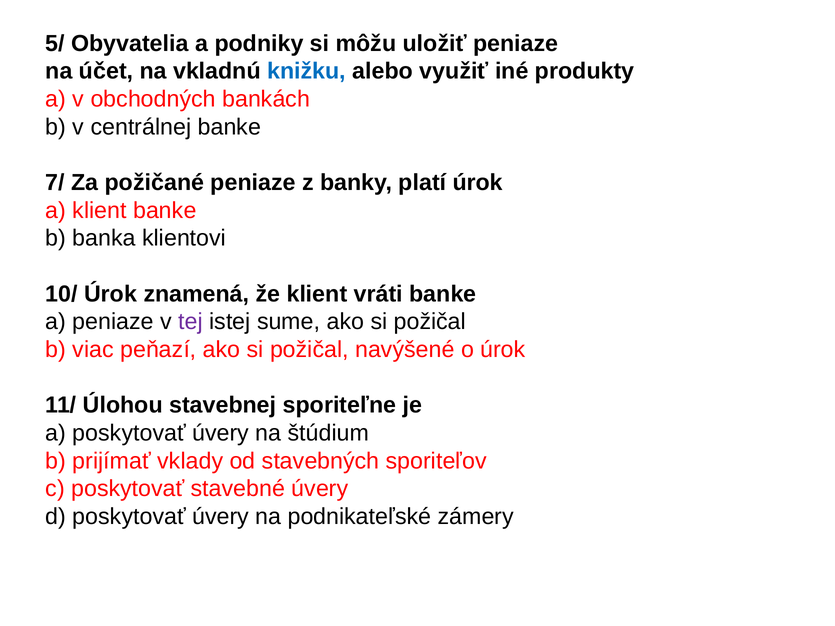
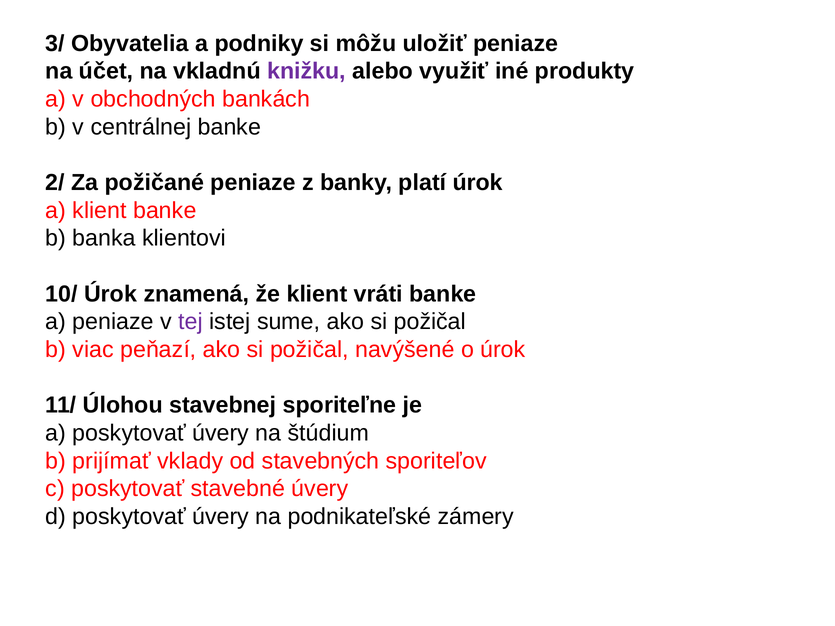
5/: 5/ -> 3/ (55, 43)
knižku colour: blue -> purple (307, 71)
7/: 7/ -> 2/ (55, 183)
